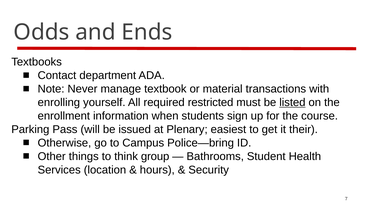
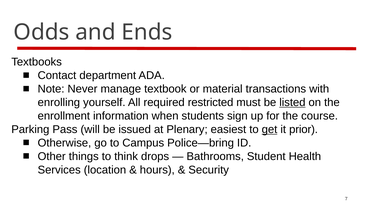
get underline: none -> present (270, 129)
their: their -> prior (304, 129)
group: group -> drops (155, 156)
